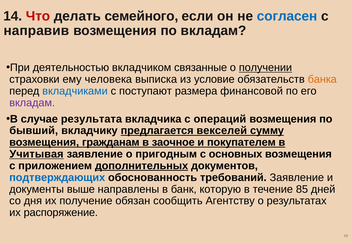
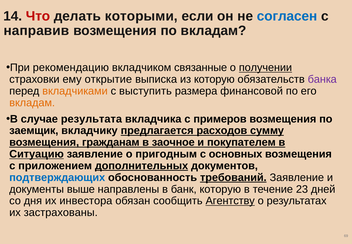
семейного: семейного -> которыми (141, 16)
деятельностью: деятельностью -> рекомендацию (71, 67)
человека: человека -> открытие (108, 79)
из условие: условие -> которую (214, 79)
банка colour: orange -> purple (322, 79)
вкладчиками colour: blue -> orange (75, 91)
поступают: поступают -> выступить (145, 91)
вкладам colour: purple -> orange (32, 103)
операций: операций -> примеров (220, 119)
бывший: бывший -> заемщик (34, 130)
векселей: векселей -> расходов (222, 130)
Учитывая: Учитывая -> Ситуацию (37, 154)
требований underline: none -> present (233, 177)
85: 85 -> 23 (302, 189)
получение: получение -> инвестора (86, 201)
Агентству underline: none -> present (230, 201)
распоряжение: распоряжение -> застрахованы (61, 212)
